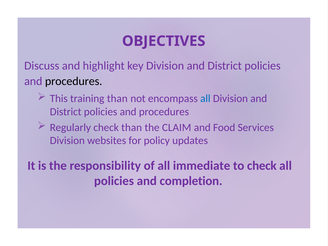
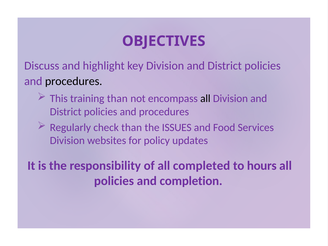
all colour: blue -> black (205, 99)
CLAIM: CLAIM -> ISSUES (177, 128)
immediate: immediate -> completed (202, 166)
to check: check -> hours (262, 166)
